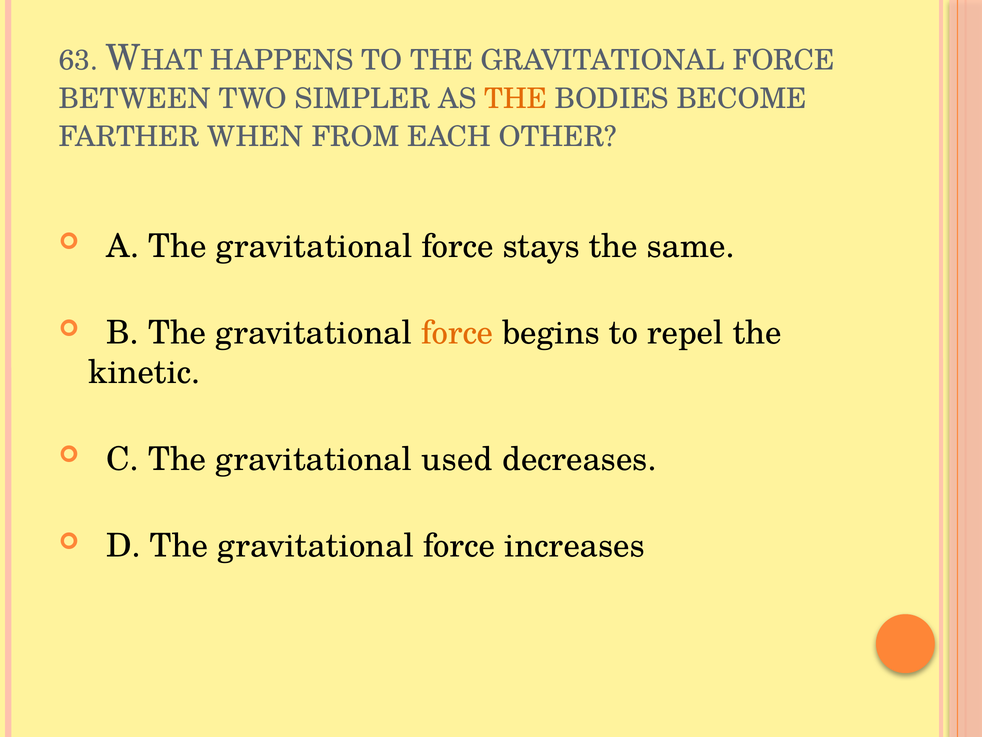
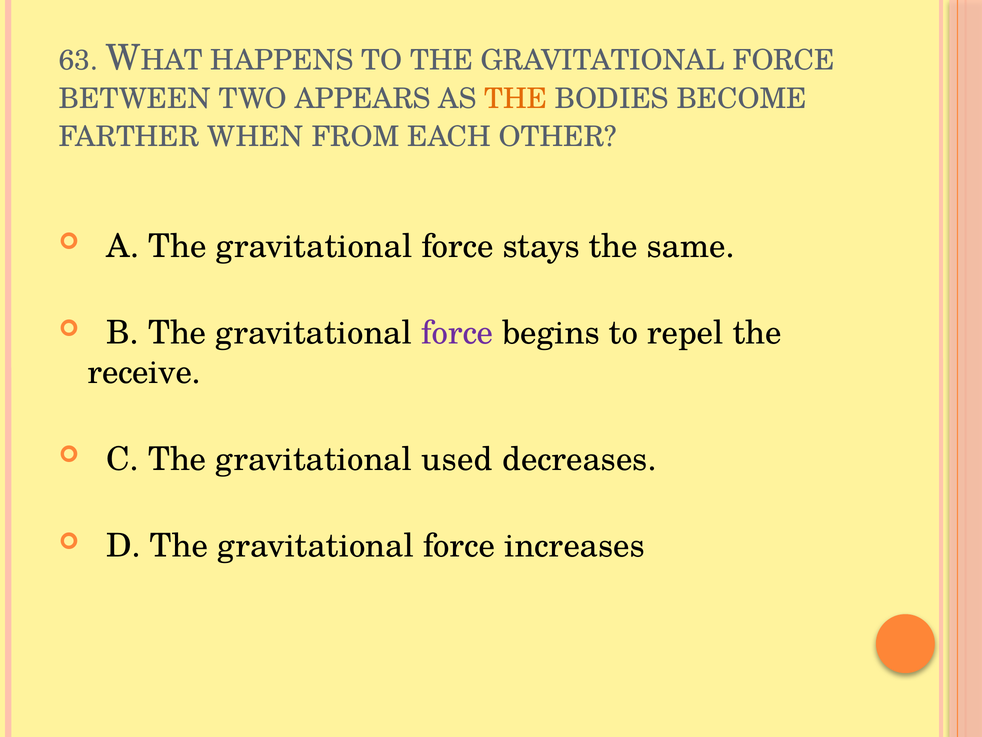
SIMPLER: SIMPLER -> APPEARS (363, 99)
force colour: orange -> purple (457, 333)
kinetic: kinetic -> receive (144, 372)
